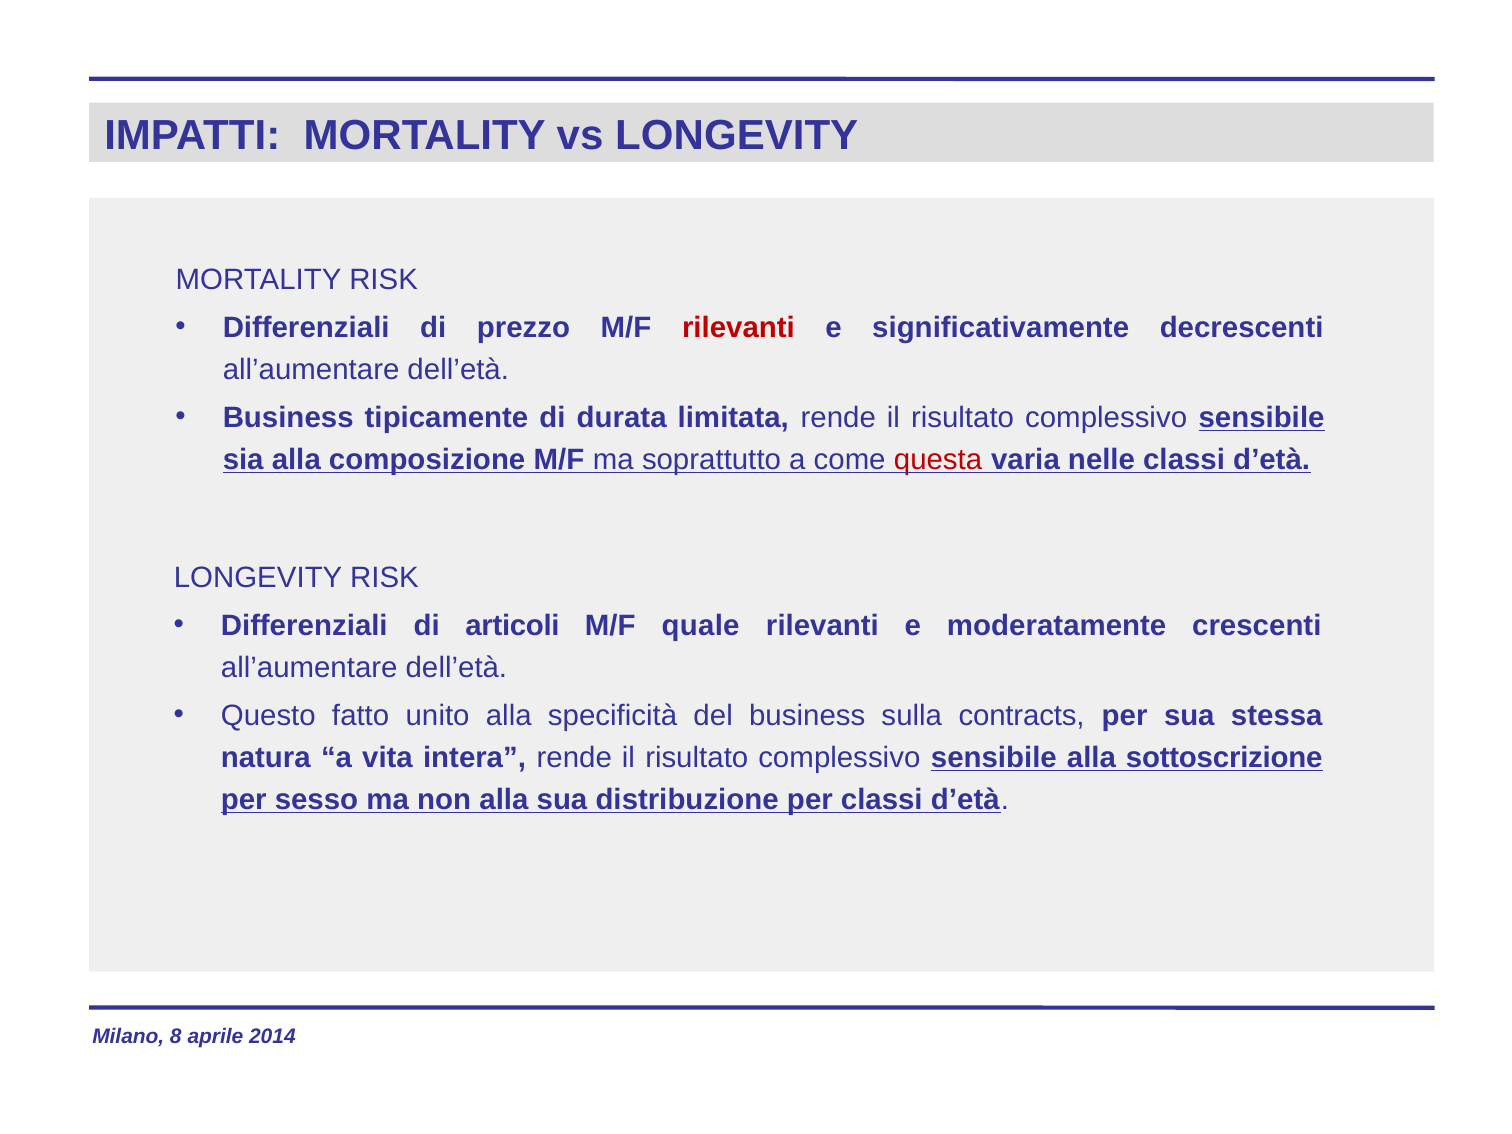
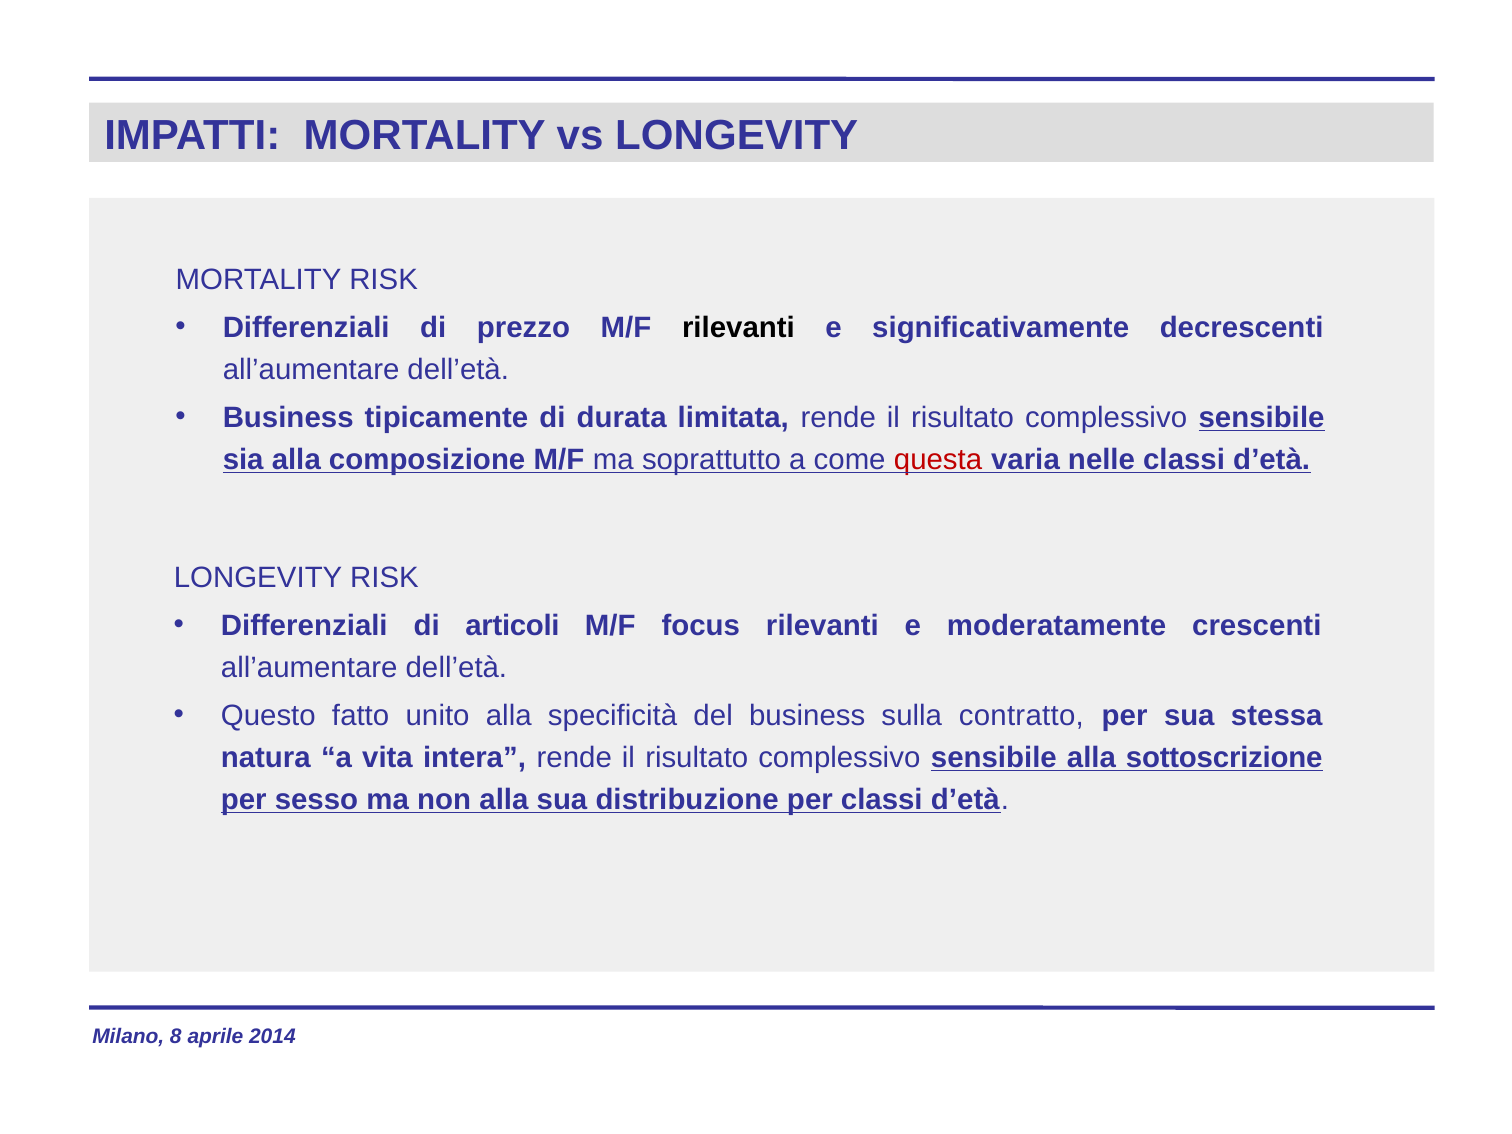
rilevanti colour: red -> black (738, 328)
quale: quale -> focus (701, 626)
contracts: contracts -> contratto (1021, 716)
